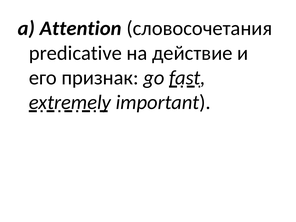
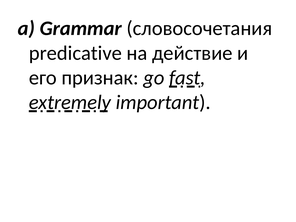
Attention: Attention -> Grammar (81, 28)
